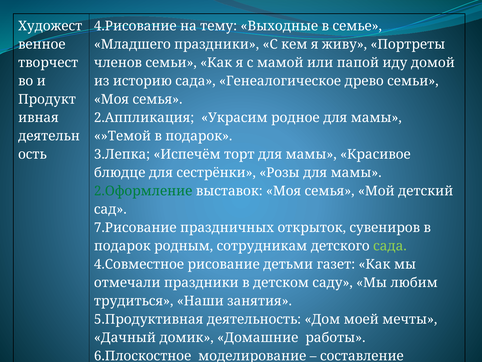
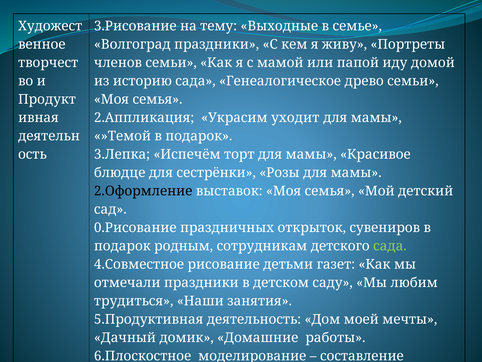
4.Рисование: 4.Рисование -> 3.Рисование (135, 26)
Младшего: Младшего -> Волгоград (132, 44)
родное: родное -> уходит (295, 118)
2.Оформление colour: green -> black (143, 191)
7.Рисование: 7.Рисование -> 0.Рисование (135, 228)
